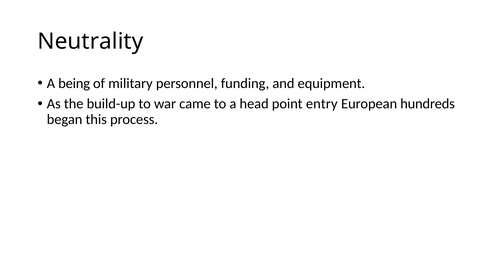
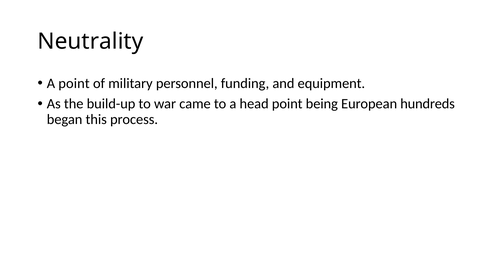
A being: being -> point (74, 83)
entry: entry -> being (322, 104)
